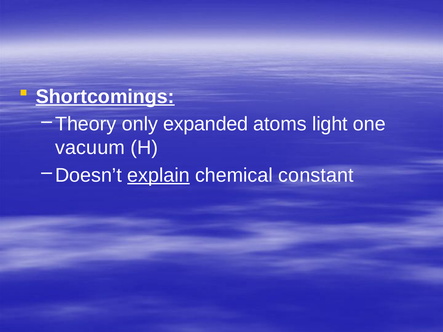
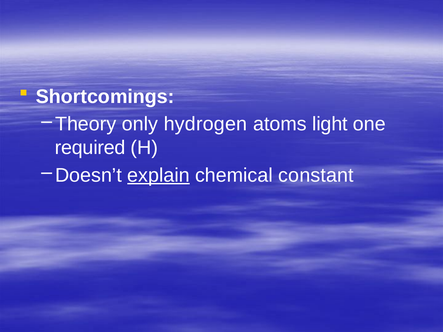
Shortcomings underline: present -> none (105, 97)
expanded: expanded -> hydrogen (205, 124)
vacuum: vacuum -> required (90, 148)
